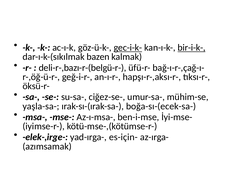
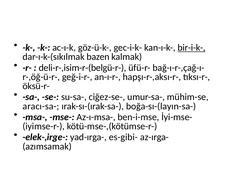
gec-i-k- underline: present -> none (128, 48)
deli-r-,bazı-r-(belgü-r-: deli-r-,bazı-r-(belgü-r- -> deli-r-,isim-r-(belgü-r- (83, 68)
yaşla-sa-: yaşla-sa- -> aracı-sa- (41, 106)
boğa-sı-(ecek-sa-: boğa-sı-(ecek-sa- -> boğa-sı-(layın-sa- (161, 106)
es-için-: es-için- -> es-gibi- (123, 137)
